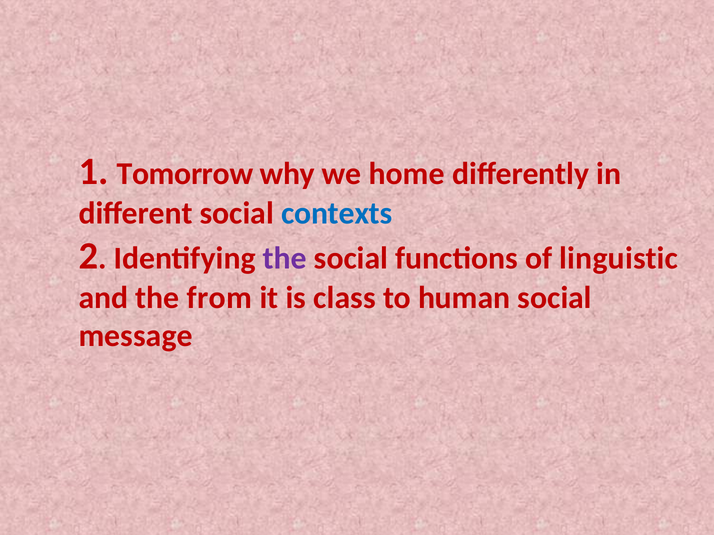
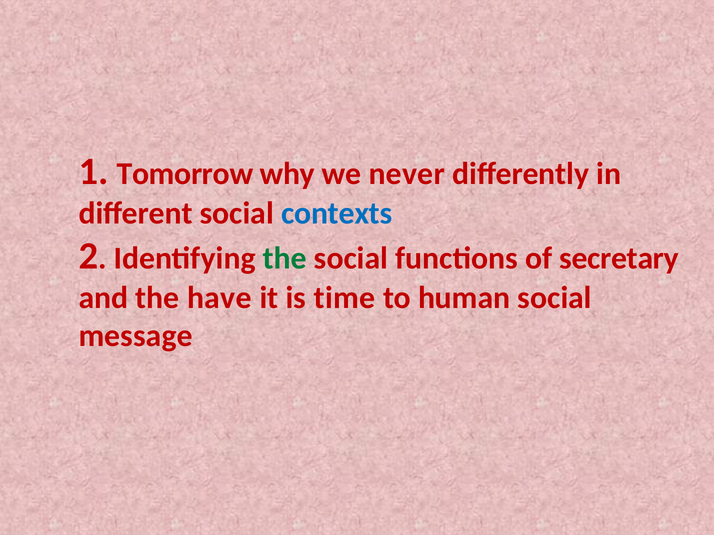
home: home -> never (407, 174)
the colour: purple -> green (285, 258)
linguistic: linguistic -> secretary (619, 258)
from: from -> have (219, 298)
class: class -> time (344, 298)
